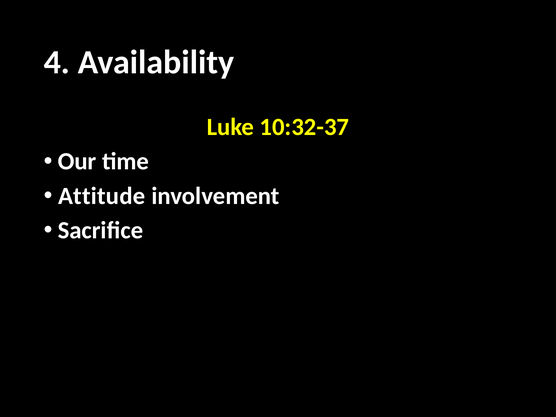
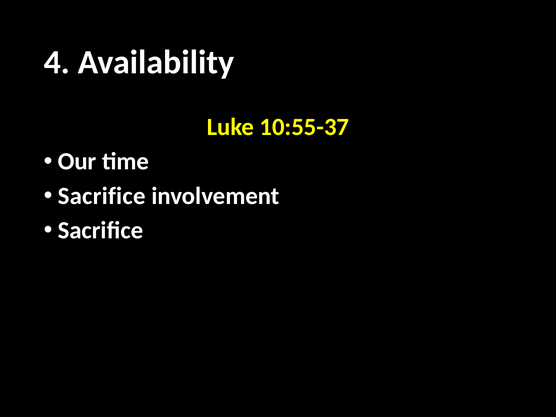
10:32-37: 10:32-37 -> 10:55-37 (304, 127)
Attitude: Attitude -> Sacrifice (102, 196)
